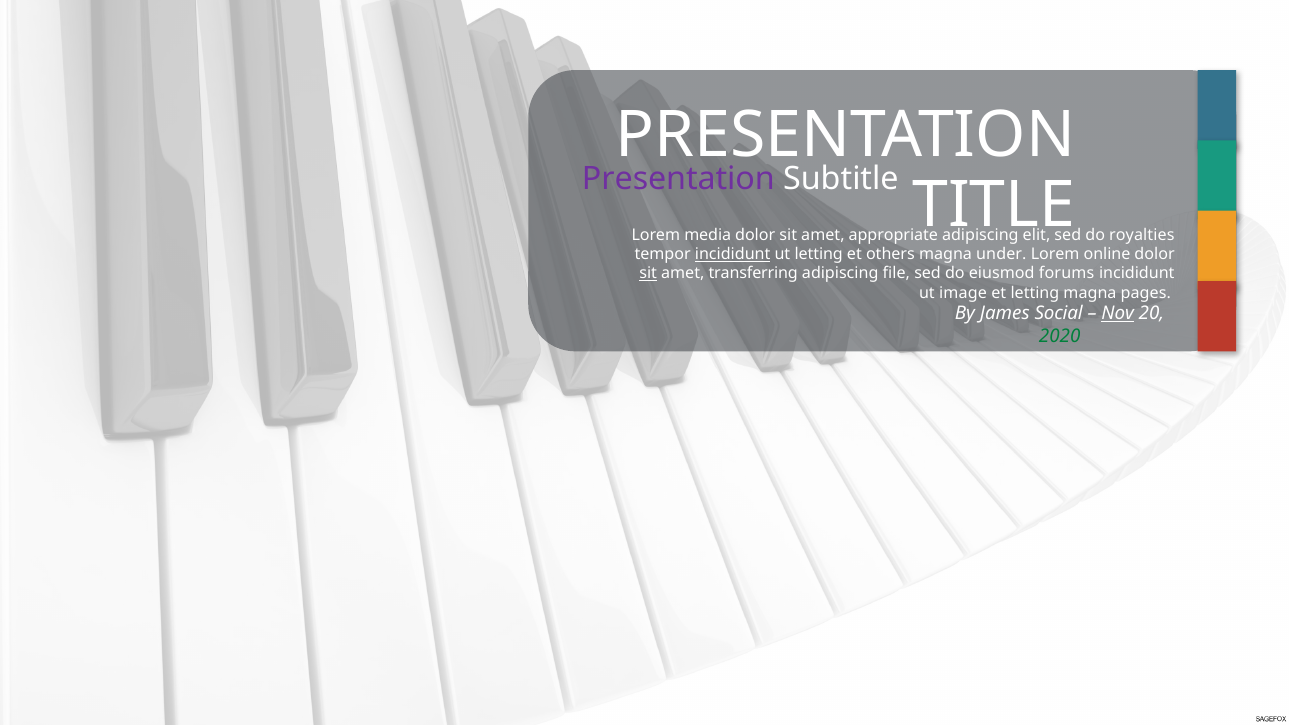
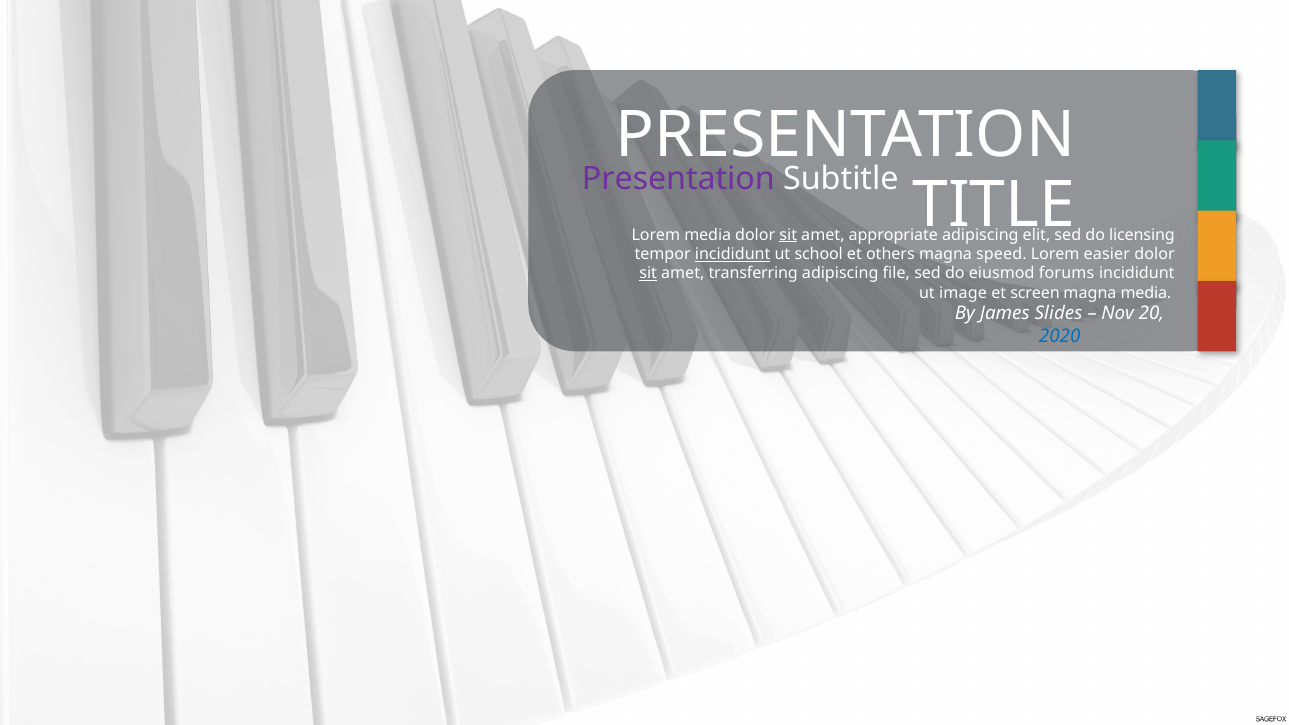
sit underline: none -> present (788, 235)
royalties: royalties -> licensing (1142, 235)
ut letting: letting -> school (819, 254)
under: under -> speed (1001, 254)
online: online -> easier (1107, 254)
et letting: letting -> screen (1035, 293)
magna pages: pages -> media (1146, 293)
Social: Social -> Slides (1059, 314)
Nov underline: present -> none (1118, 314)
2020 colour: green -> blue (1060, 336)
